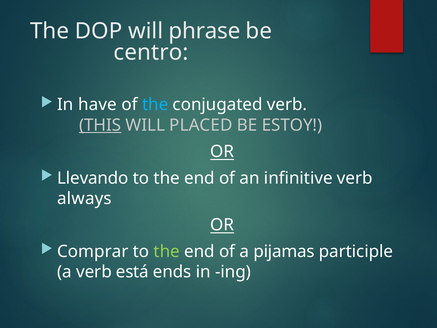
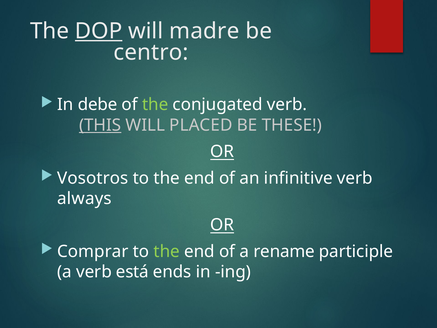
DOP underline: none -> present (99, 31)
phrase: phrase -> madre (204, 31)
have: have -> debe (98, 105)
the colour: light blue -> light green (155, 105)
ESTOY: ESTOY -> THESE (292, 125)
Llevando: Llevando -> Vosotros (93, 178)
pijamas: pijamas -> rename (284, 251)
